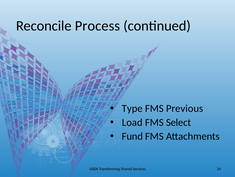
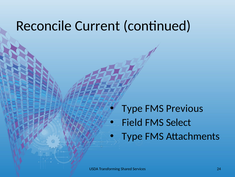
Process: Process -> Current (97, 26)
Load: Load -> Field (132, 122)
Fund: Fund -> Type (132, 136)
